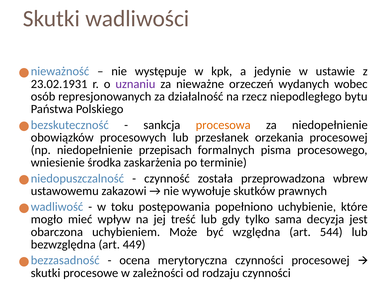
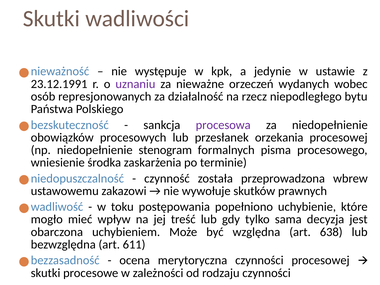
23.02.1931: 23.02.1931 -> 23.12.1991 (59, 84)
procesowa colour: orange -> purple (223, 125)
przepisach: przepisach -> stenogram (165, 150)
544: 544 -> 638 (331, 232)
449: 449 -> 611 (134, 244)
